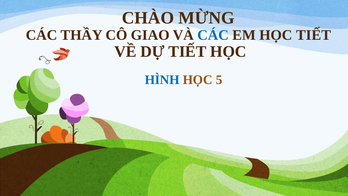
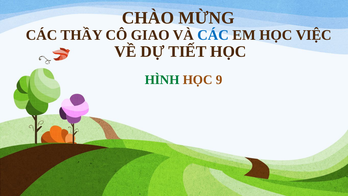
HỌC TIẾT: TIẾT -> VIỆC (314, 35)
HÌNH colour: blue -> green (162, 80)
5: 5 -> 9 (219, 80)
